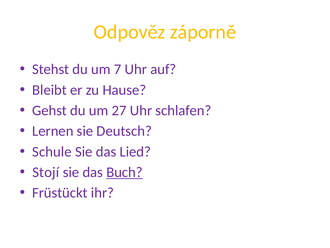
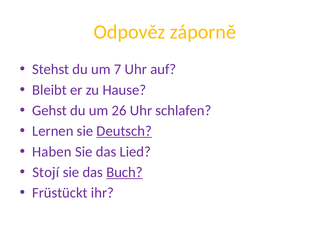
27: 27 -> 26 (119, 110)
Deutsch underline: none -> present (124, 131)
Schule: Schule -> Haben (52, 151)
